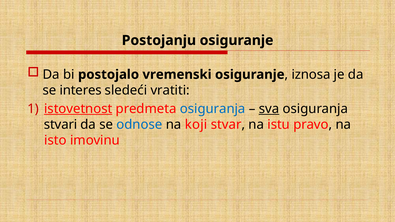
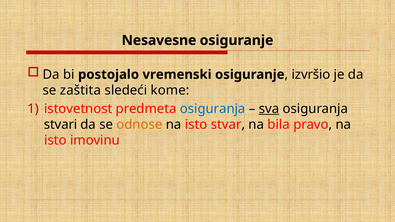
Postojanju: Postojanju -> Nesavesne (159, 40)
iznosa: iznosa -> izvršio (311, 75)
interes: interes -> zaštita (80, 90)
vratiti: vratiti -> kome (170, 90)
istovetnost underline: present -> none (78, 109)
odnose colour: blue -> orange (139, 125)
koji: koji -> isto (196, 125)
istu: istu -> bila (279, 125)
